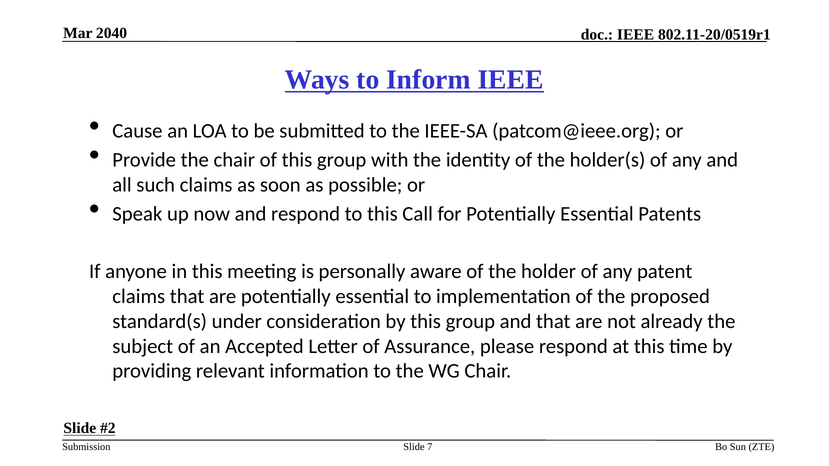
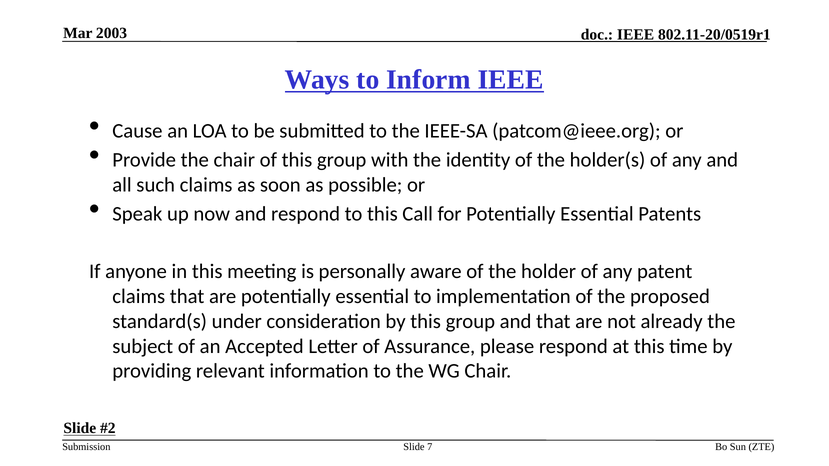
2040: 2040 -> 2003 (112, 33)
